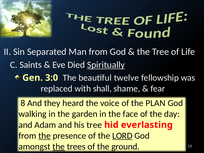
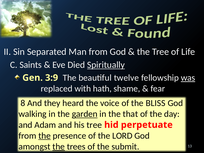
3:0: 3:0 -> 3:9 (52, 78)
was underline: none -> present (188, 78)
shall: shall -> hath (102, 89)
PLAN: PLAN -> BLISS (156, 103)
garden underline: none -> present (85, 114)
face: face -> that (130, 114)
everlasting: everlasting -> perpetuate (147, 125)
LORD underline: present -> none (122, 136)
ground: ground -> submit (125, 147)
